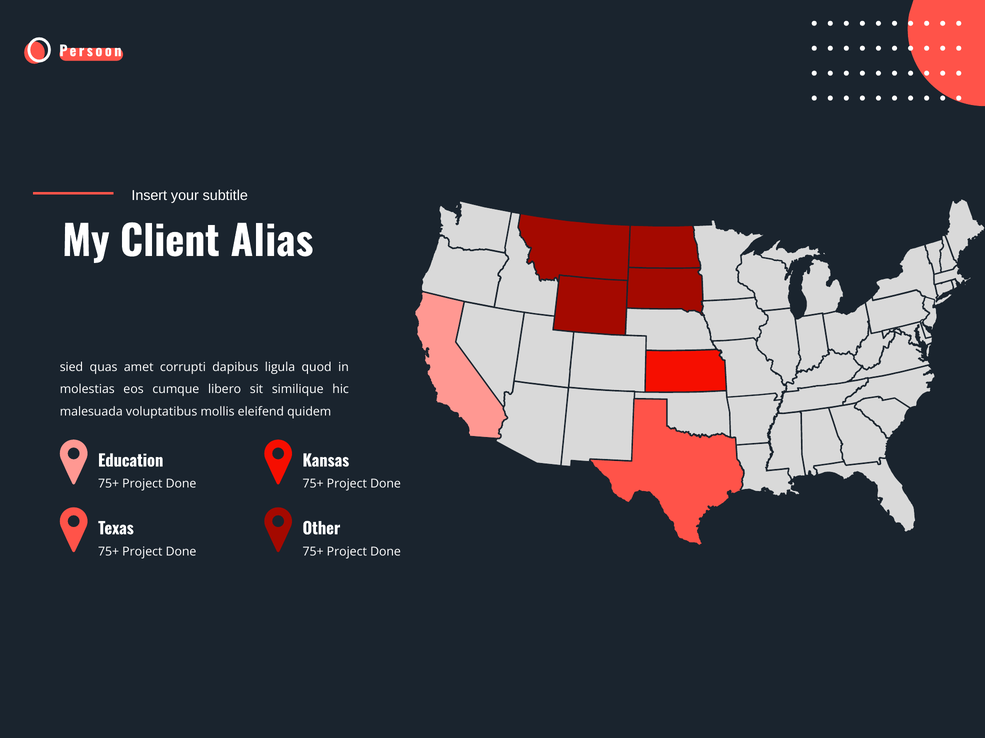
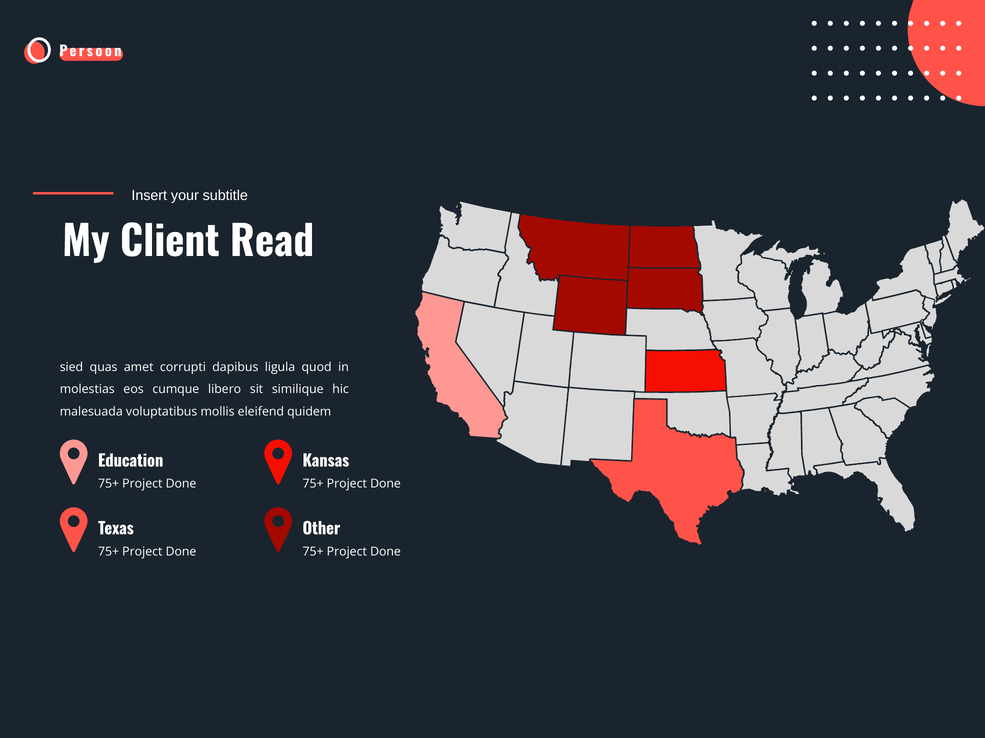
Alias: Alias -> Read (272, 243)
